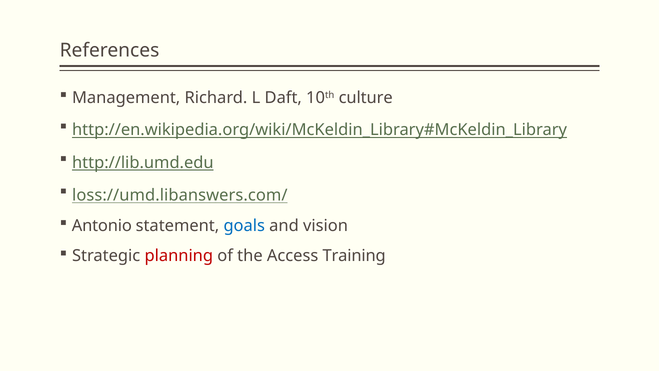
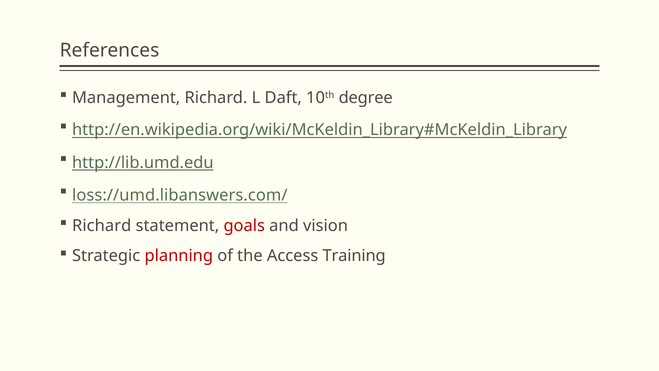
culture: culture -> degree (366, 98)
Antonio: Antonio -> Richard (102, 226)
goals colour: blue -> red (244, 226)
